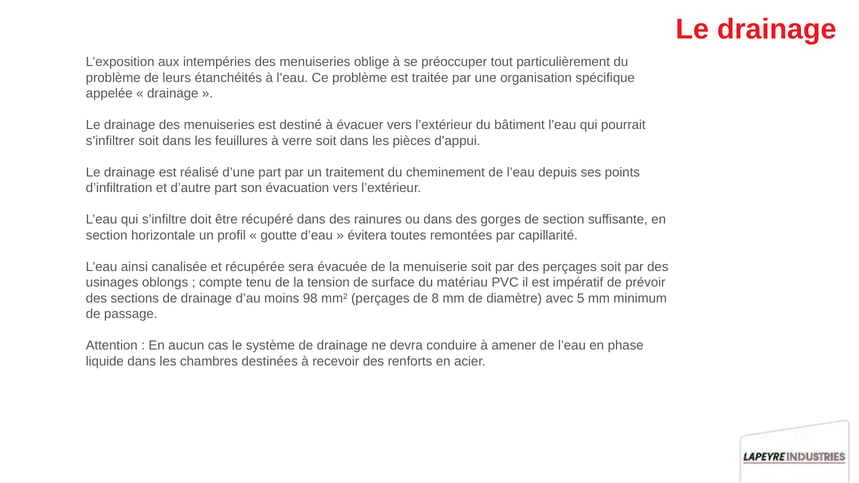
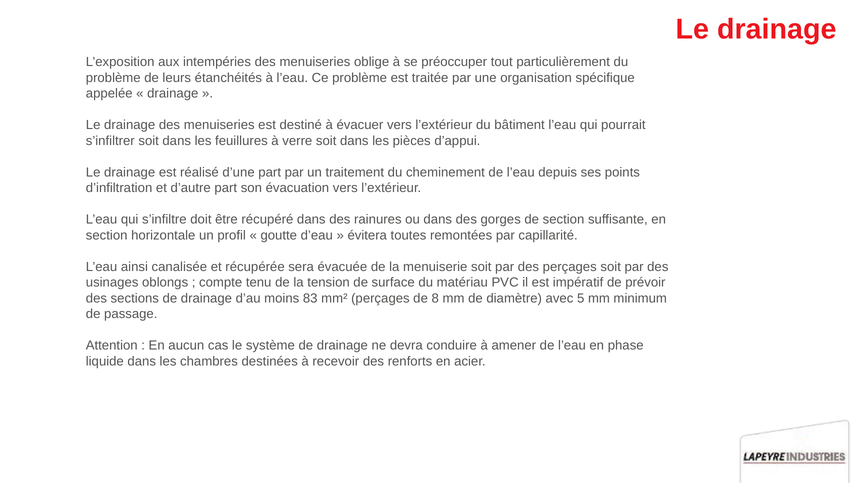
98: 98 -> 83 (310, 298)
